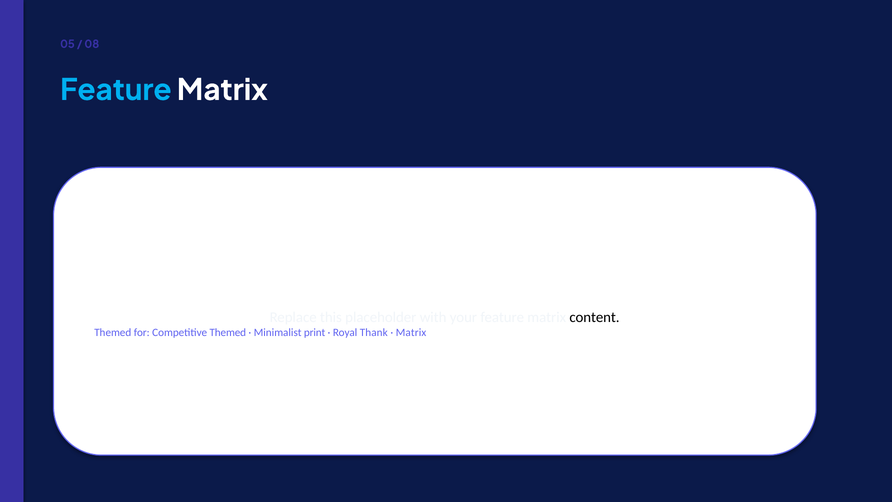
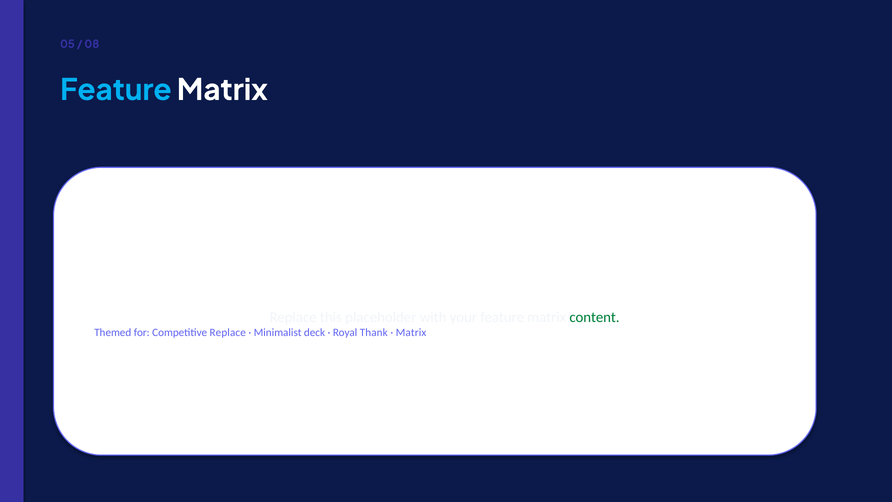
content colour: black -> green (594, 317)
Competitive Themed: Themed -> Replace (228, 332)
print: print -> deck (315, 332)
